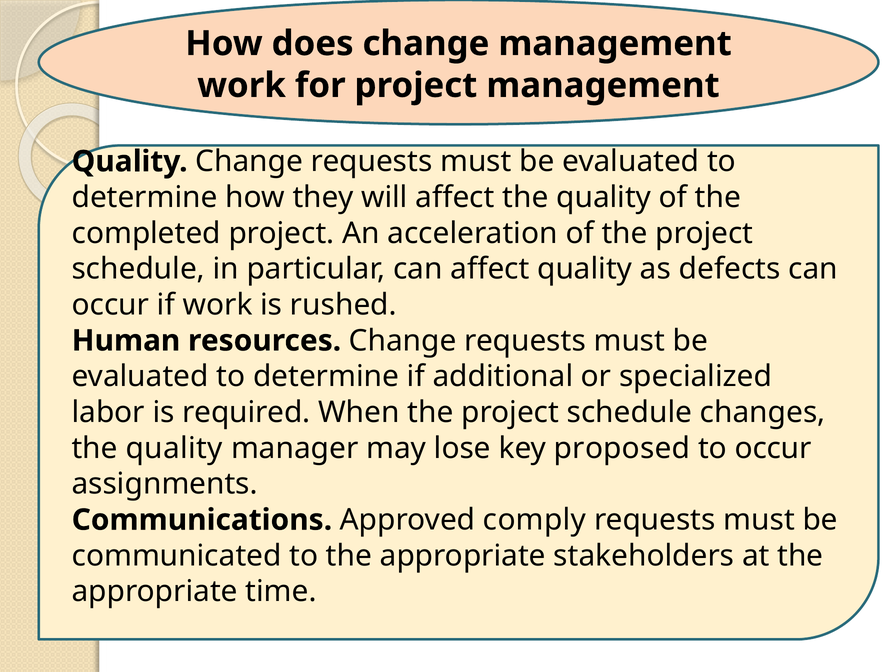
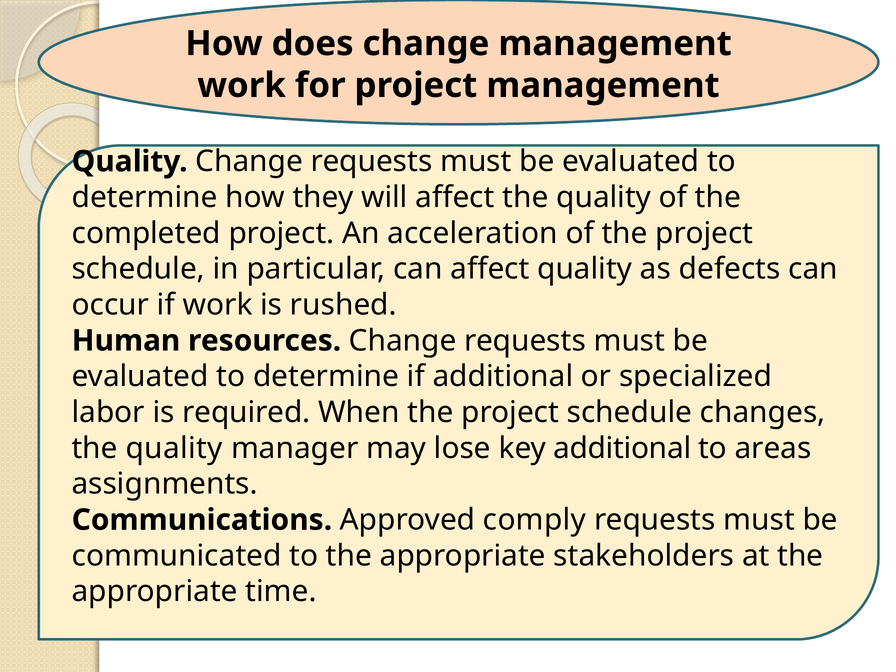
key proposed: proposed -> additional (622, 448)
to occur: occur -> areas (773, 448)
